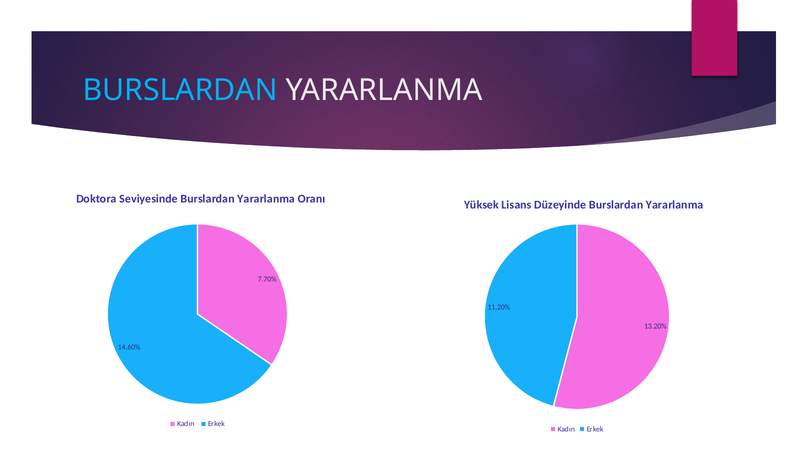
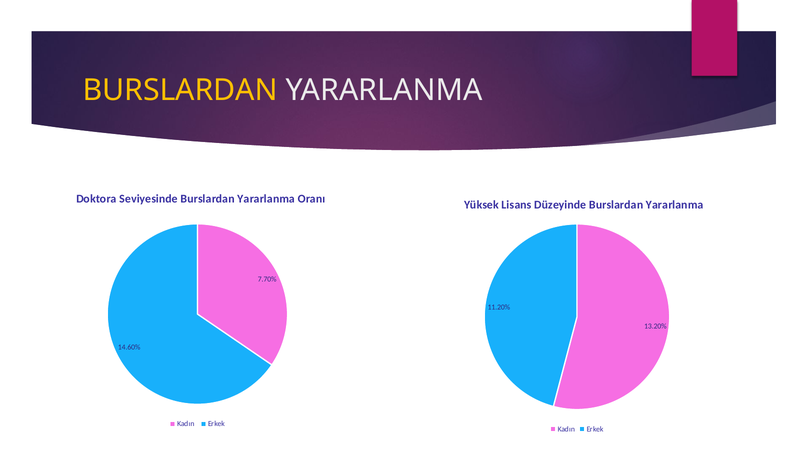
BURSLARDAN colour: light blue -> yellow (180, 90)
